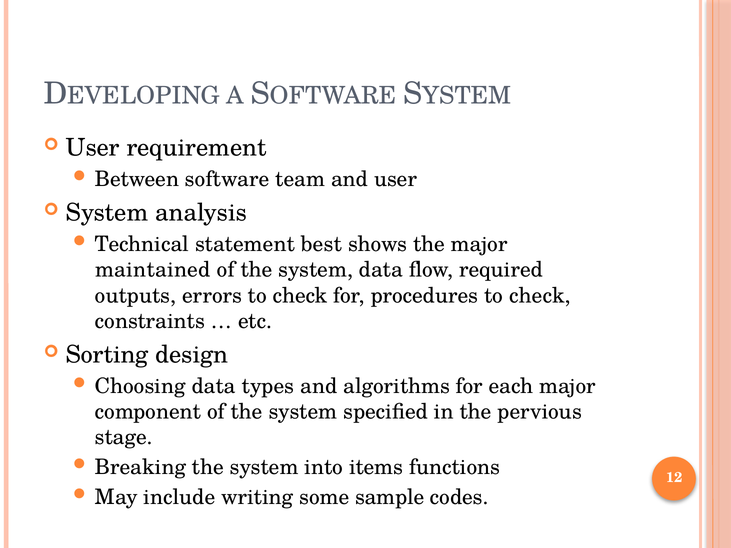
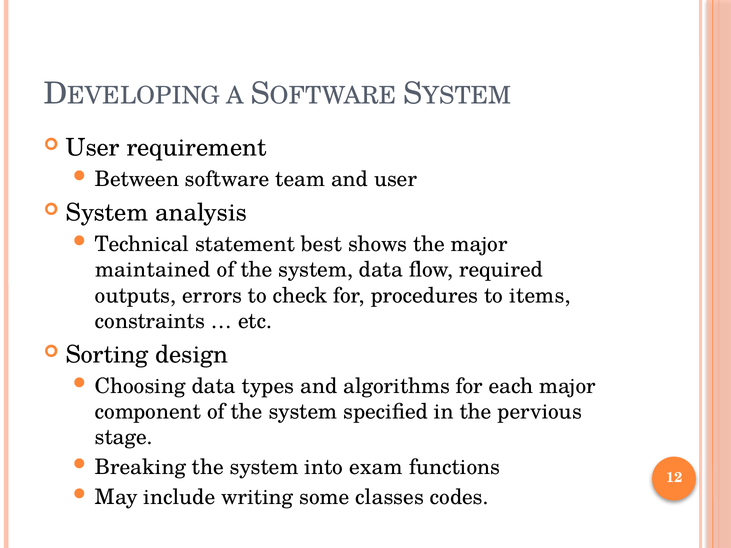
procedures to check: check -> items (540, 296)
items: items -> exam (376, 467)
sample: sample -> classes (390, 497)
